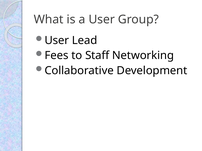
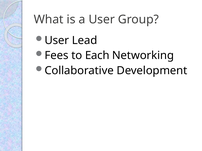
Staff: Staff -> Each (97, 56)
